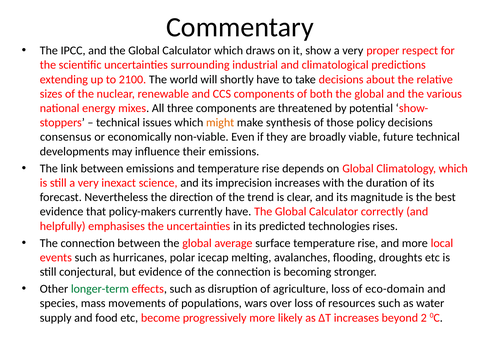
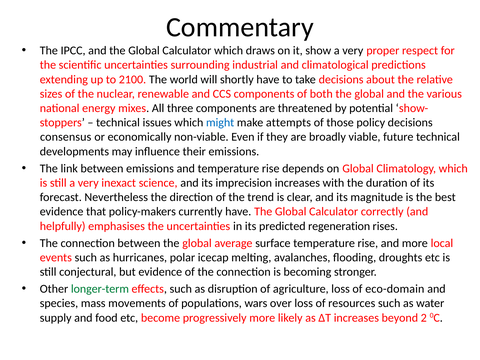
might colour: orange -> blue (220, 123)
synthesis: synthesis -> attempts (288, 123)
technologies: technologies -> regeneration (339, 226)
